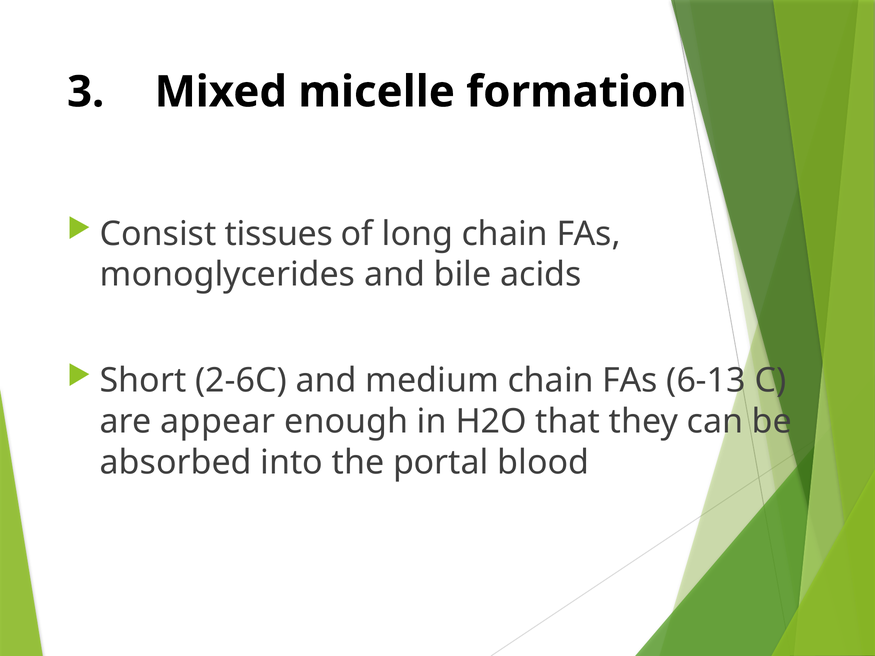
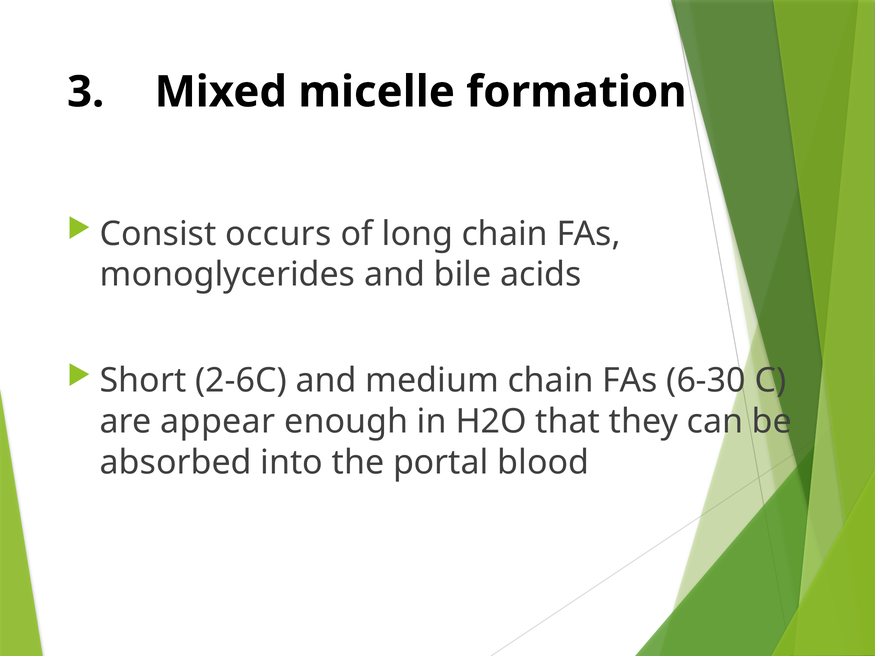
tissues: tissues -> occurs (278, 234)
6-13: 6-13 -> 6-30 (706, 381)
